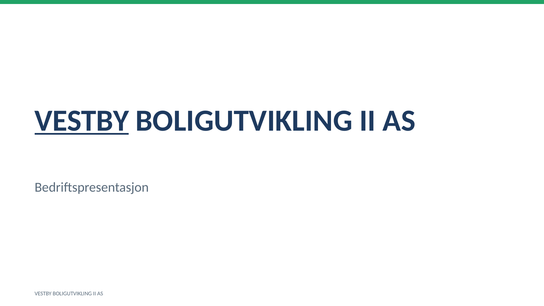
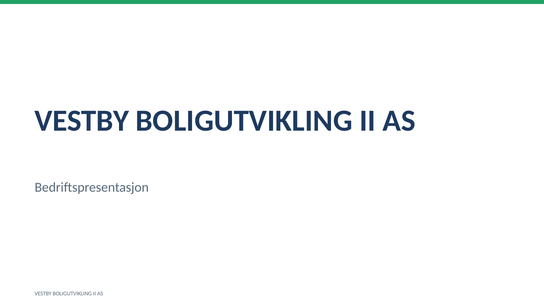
VESTBY underline: present -> none (82, 121)
